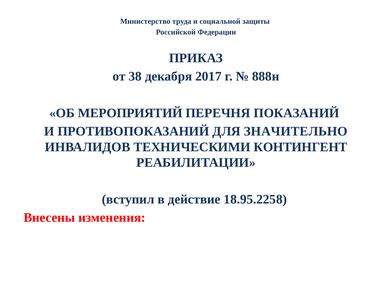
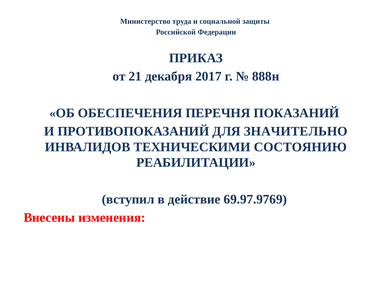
38: 38 -> 21 (135, 76)
МЕРОПРИЯТИЙ: МЕРОПРИЯТИЙ -> ОБЕСПЕЧЕНИЯ (130, 113)
КОНТИНГЕНТ: КОНТИНГЕНТ -> СОСТОЯНИЮ (300, 147)
18.95.2258: 18.95.2258 -> 69.97.9769 (255, 199)
